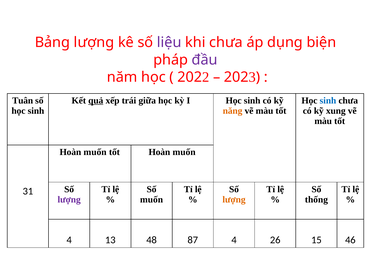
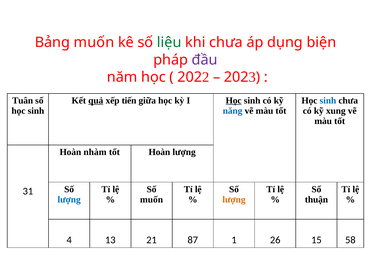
Bảng lượng: lượng -> muốn (94, 43)
liệu colour: purple -> green (169, 43)
trái: trái -> tiến (129, 101)
Học underline: none -> present (234, 101)
năng colour: orange -> blue (233, 111)
muốn: muốn -> nhàm (95, 152)
tốt Hoàn muốn: muốn -> lượng (184, 152)
lượng colour: purple -> blue (69, 200)
thống: thống -> thuận (316, 200)
48: 48 -> 21 (152, 240)
87 4: 4 -> 1 (234, 240)
46: 46 -> 58 (350, 240)
